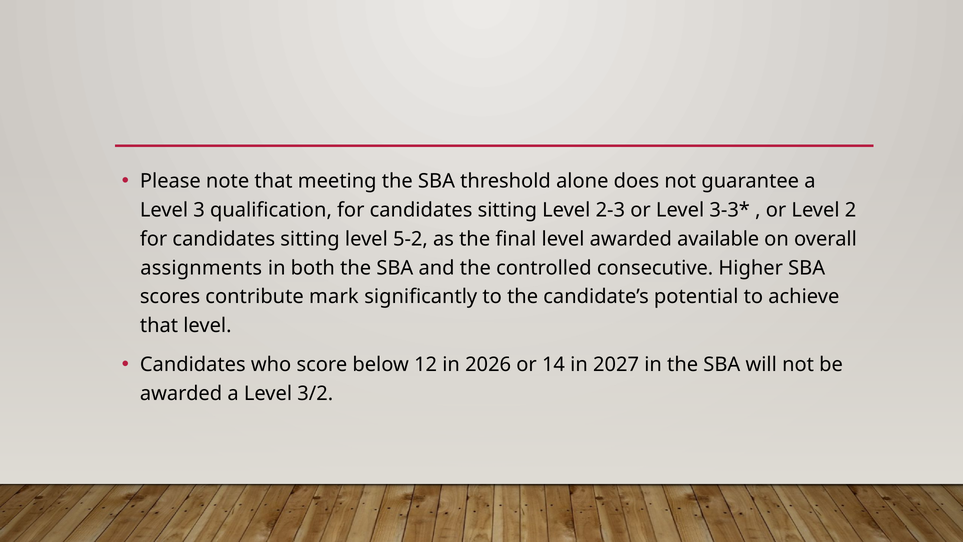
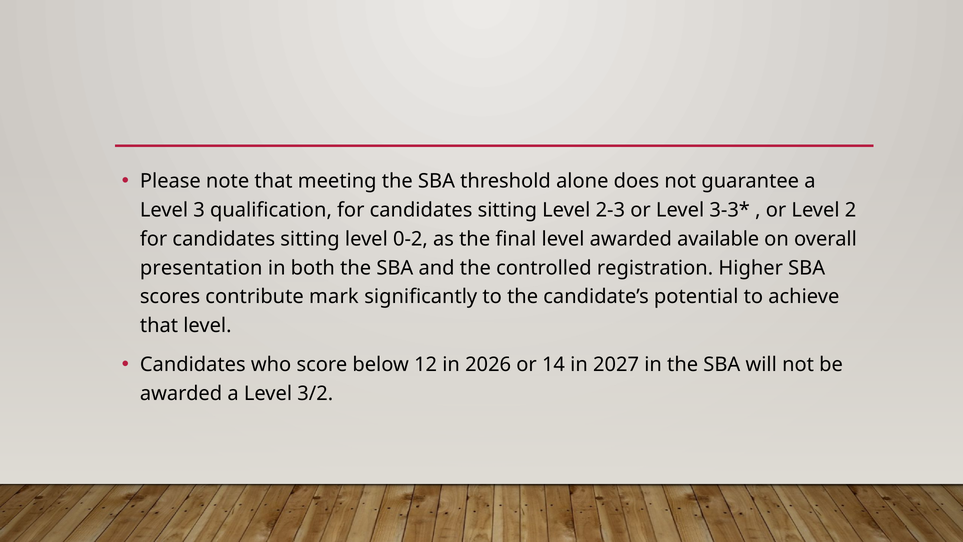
5-2: 5-2 -> 0-2 (410, 239)
assignments: assignments -> presentation (201, 268)
consecutive: consecutive -> registration (655, 268)
